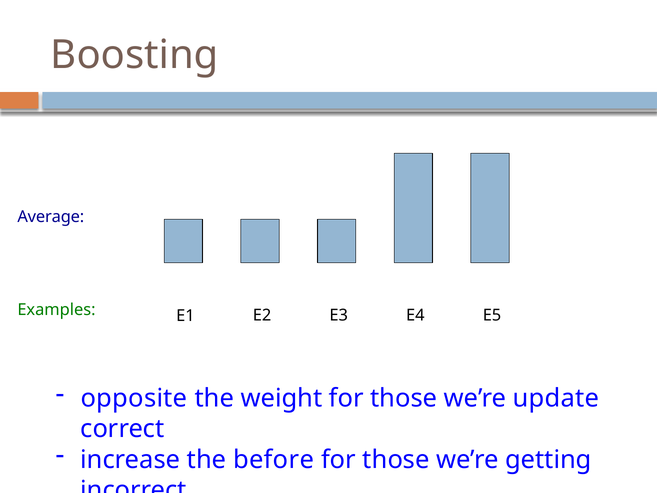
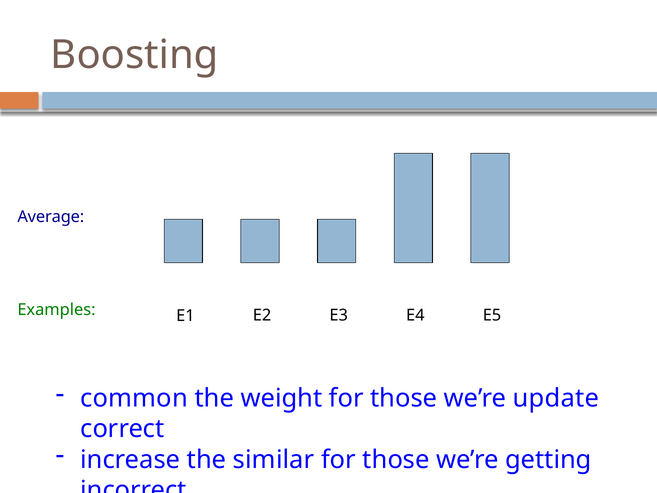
opposite: opposite -> common (134, 398)
before: before -> similar (274, 459)
